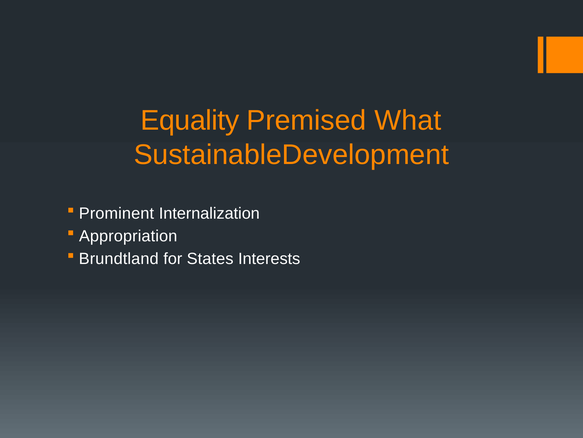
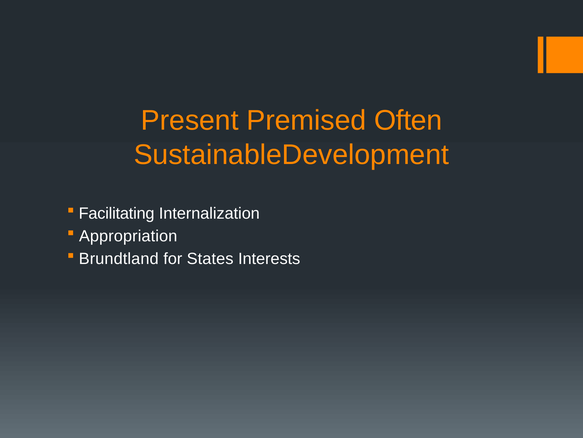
Equality: Equality -> Present (190, 120)
What: What -> Often (408, 120)
Prominent: Prominent -> Facilitating (117, 213)
